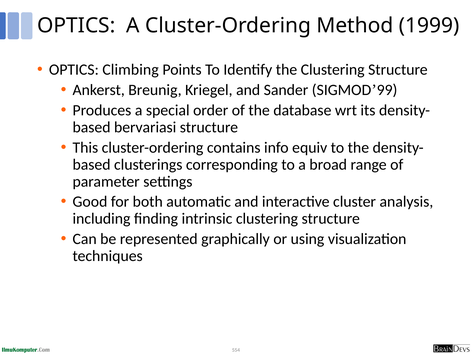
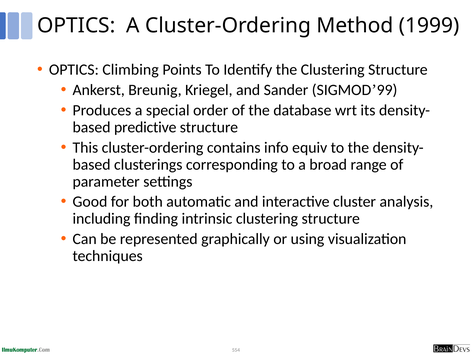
bervariasi: bervariasi -> predictive (145, 127)
